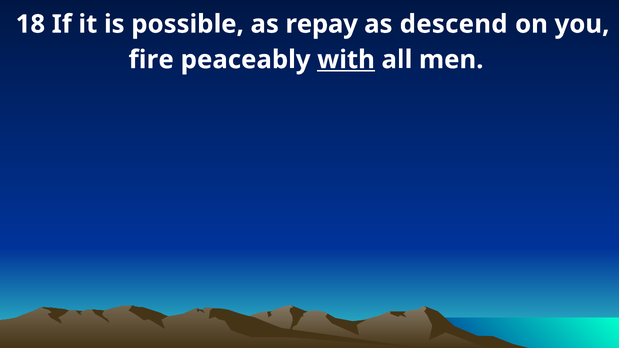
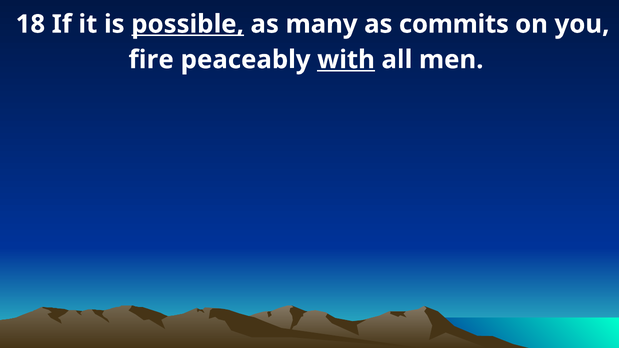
possible underline: none -> present (188, 24)
repay: repay -> many (322, 24)
descend: descend -> commits (454, 24)
